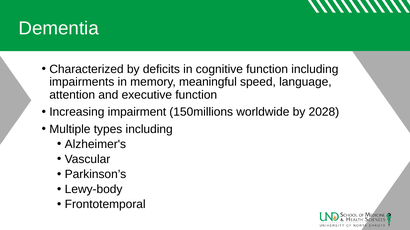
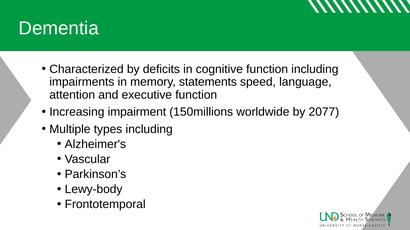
meaningful: meaningful -> statements (208, 82)
2028: 2028 -> 2077 (324, 112)
